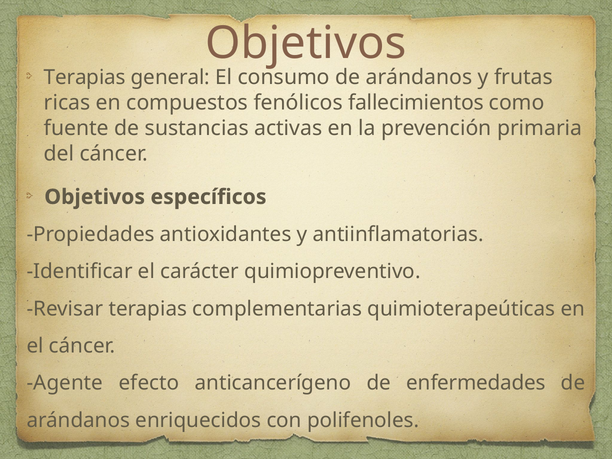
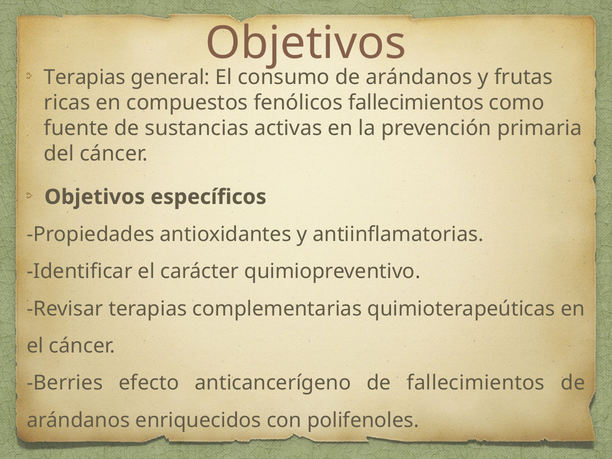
Agente: Agente -> Berries (65, 383)
de enfermedades: enfermedades -> fallecimientos (476, 383)
